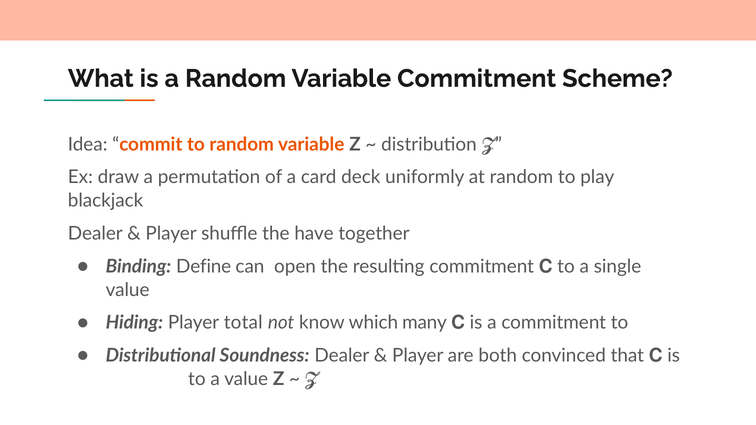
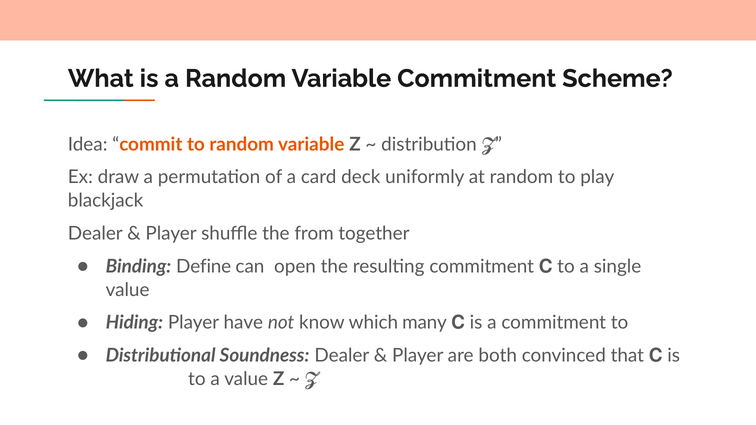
have: have -> from (314, 234)
total: total -> have (243, 323)
